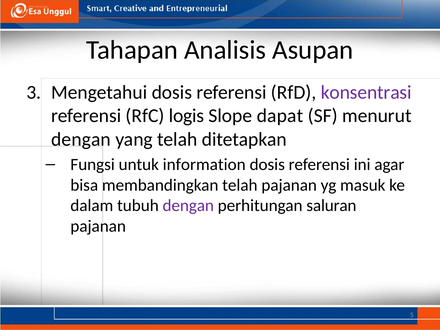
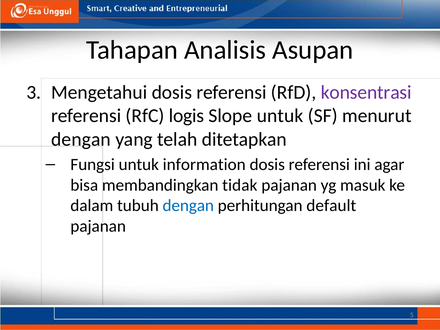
Slope dapat: dapat -> untuk (280, 116)
membandingkan telah: telah -> tidak (240, 185)
dengan colour: purple -> blue (188, 206)
saluran: saluran -> default (331, 206)
